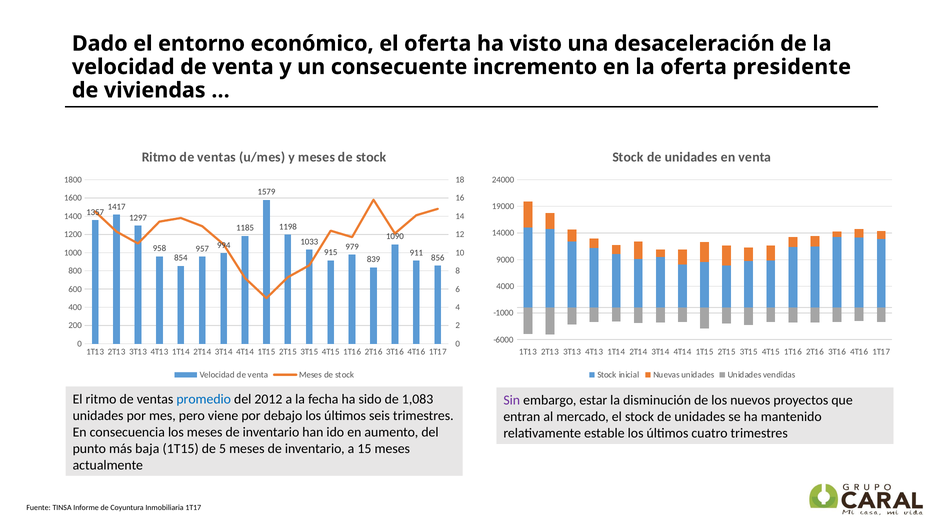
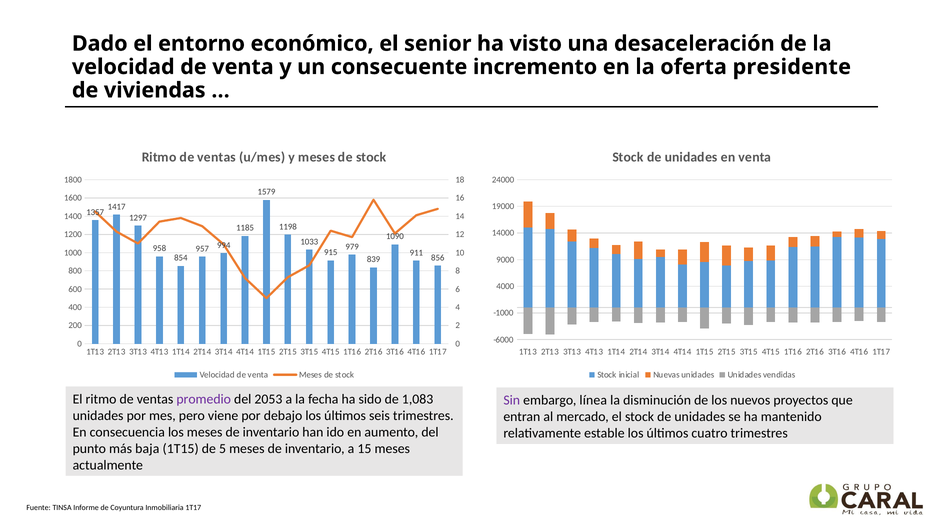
el oferta: oferta -> senior (438, 44)
promedio colour: blue -> purple (204, 399)
2012: 2012 -> 2053 (268, 399)
estar: estar -> línea (593, 400)
